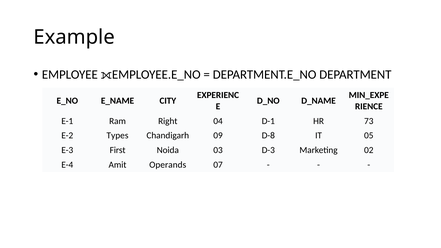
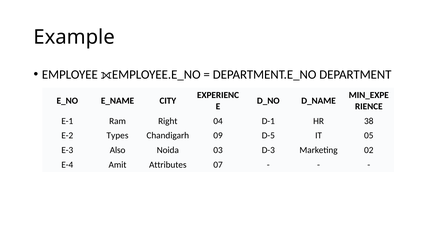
73: 73 -> 38 (369, 121)
D-8: D-8 -> D-5 (268, 136)
First: First -> Also (118, 150)
Operands: Operands -> Attributes (168, 165)
